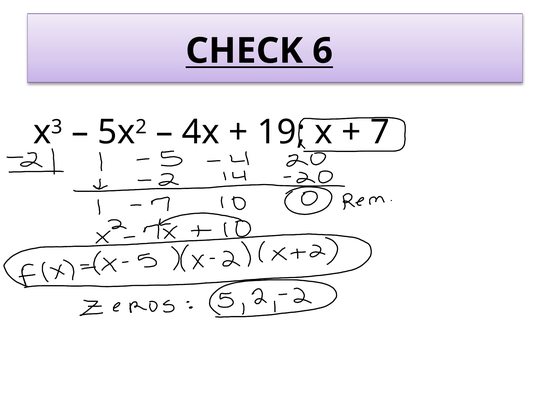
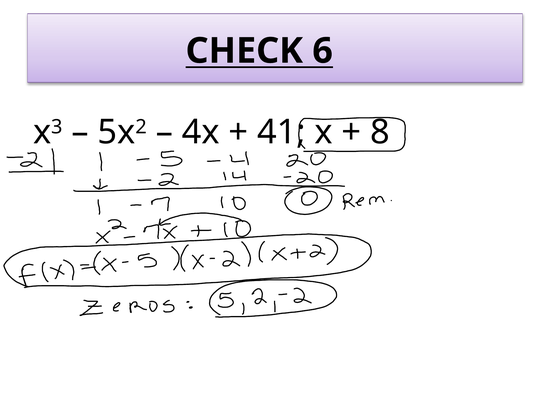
19: 19 -> 41 (281, 132)
7: 7 -> 8 (380, 132)
